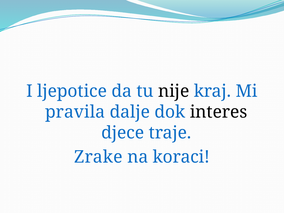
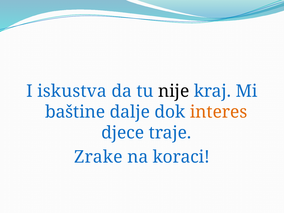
ljepotice: ljepotice -> iskustva (72, 91)
pravila: pravila -> baštine (75, 112)
interes colour: black -> orange (219, 112)
